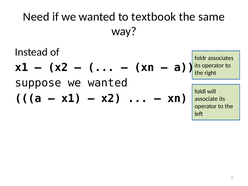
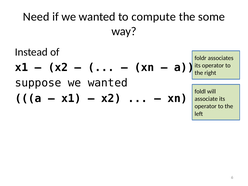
textbook: textbook -> compute (154, 17)
same: same -> some (212, 17)
